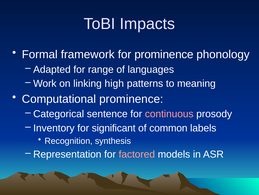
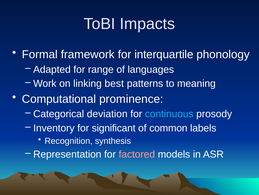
for prominence: prominence -> interquartile (164, 54)
high: high -> best (114, 83)
sentence: sentence -> deviation (107, 114)
continuous colour: pink -> light blue (169, 114)
